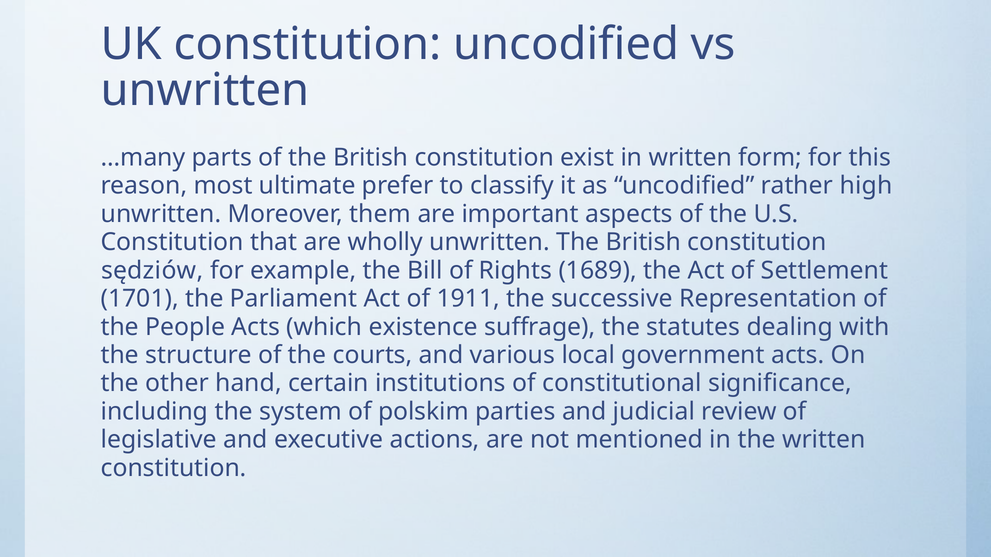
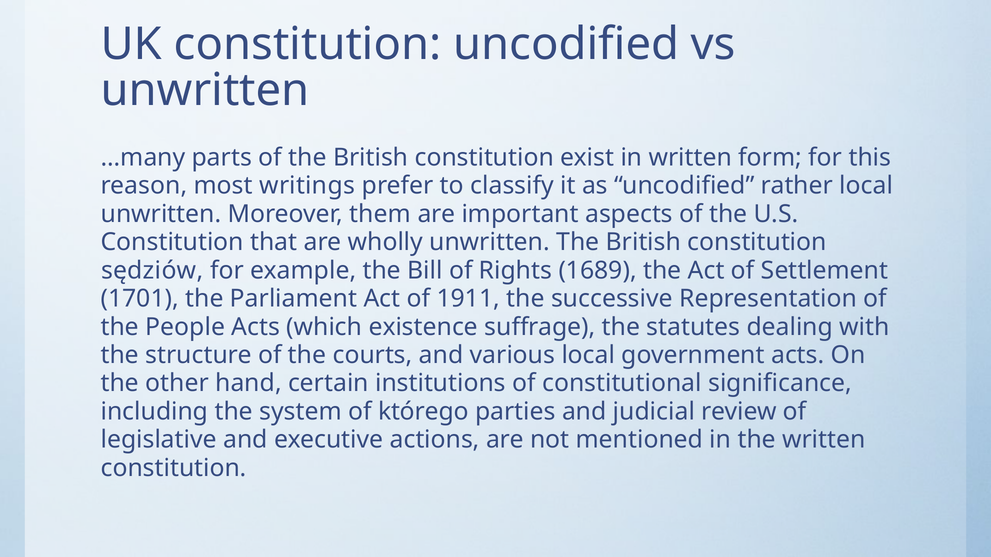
ultimate: ultimate -> writings (307, 186)
rather high: high -> local (866, 186)
polskim: polskim -> którego (423, 412)
